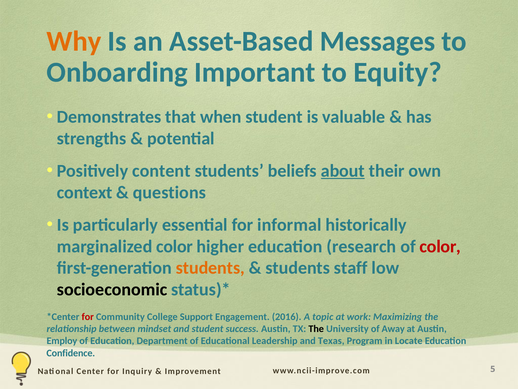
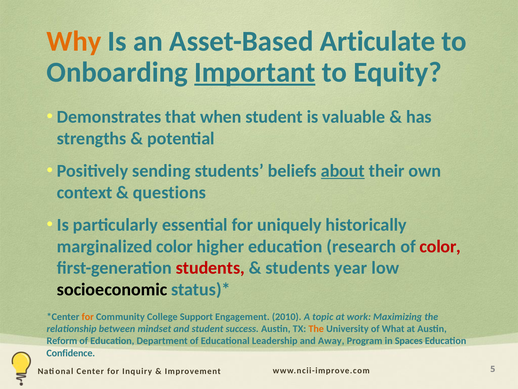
Messages: Messages -> Articulate (378, 41)
Important underline: none -> present (255, 72)
content: content -> sending (161, 171)
informal: informal -> uniquely (289, 225)
students colour: orange -> red (210, 268)
staff: staff -> year (351, 268)
for colour: red -> orange (88, 316)
2016: 2016 -> 2010 (287, 316)
The colour: black -> orange (316, 328)
Away: Away -> What (393, 328)
Employ: Employ -> Reform (62, 341)
Texas: Texas -> Away (331, 341)
Locate: Locate -> Spaces (409, 341)
